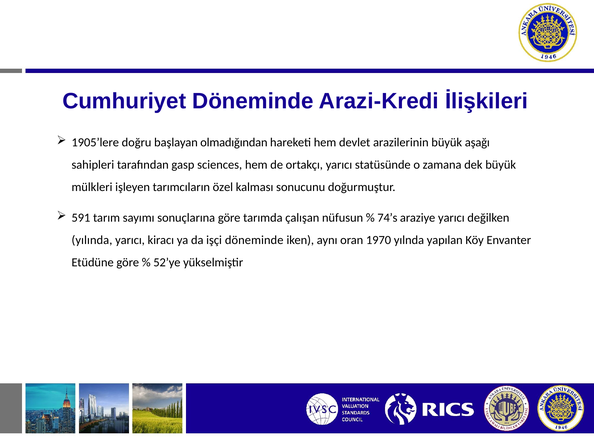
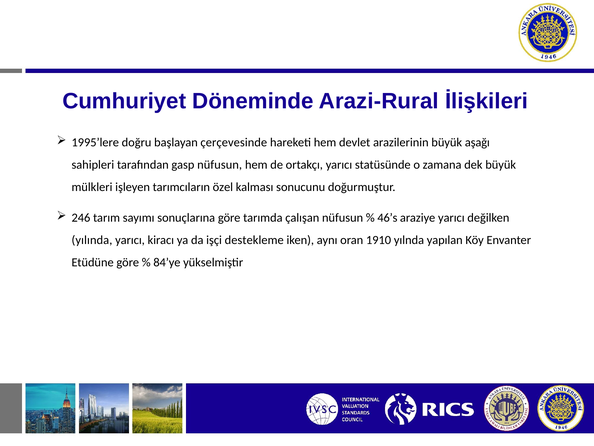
Arazi-Kredi: Arazi-Kredi -> Arazi-Rural (379, 101)
1905’lere: 1905’lere -> 1995’lere (95, 142)
olmadığından: olmadığından -> çerçevesinde (234, 142)
gasp sciences: sciences -> nüfusun (220, 165)
591: 591 -> 246 (81, 217)
74’s: 74’s -> 46’s (387, 217)
işçi döneminde: döneminde -> destekleme (254, 240)
1970: 1970 -> 1910 (379, 240)
52’ye: 52’ye -> 84’ye (167, 262)
